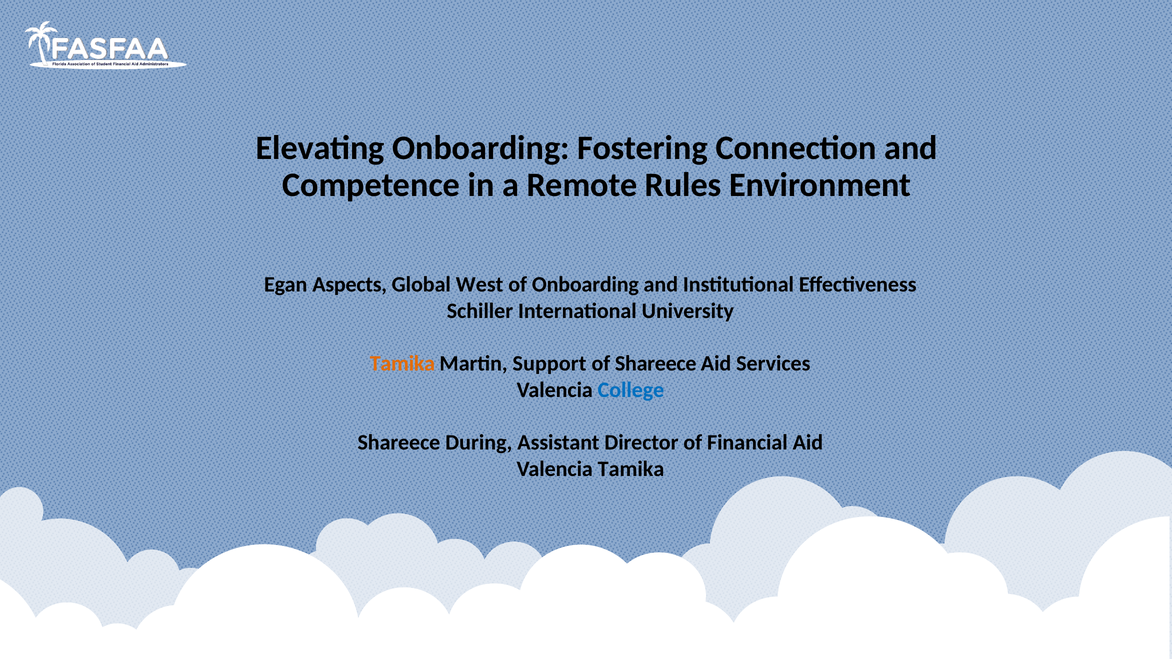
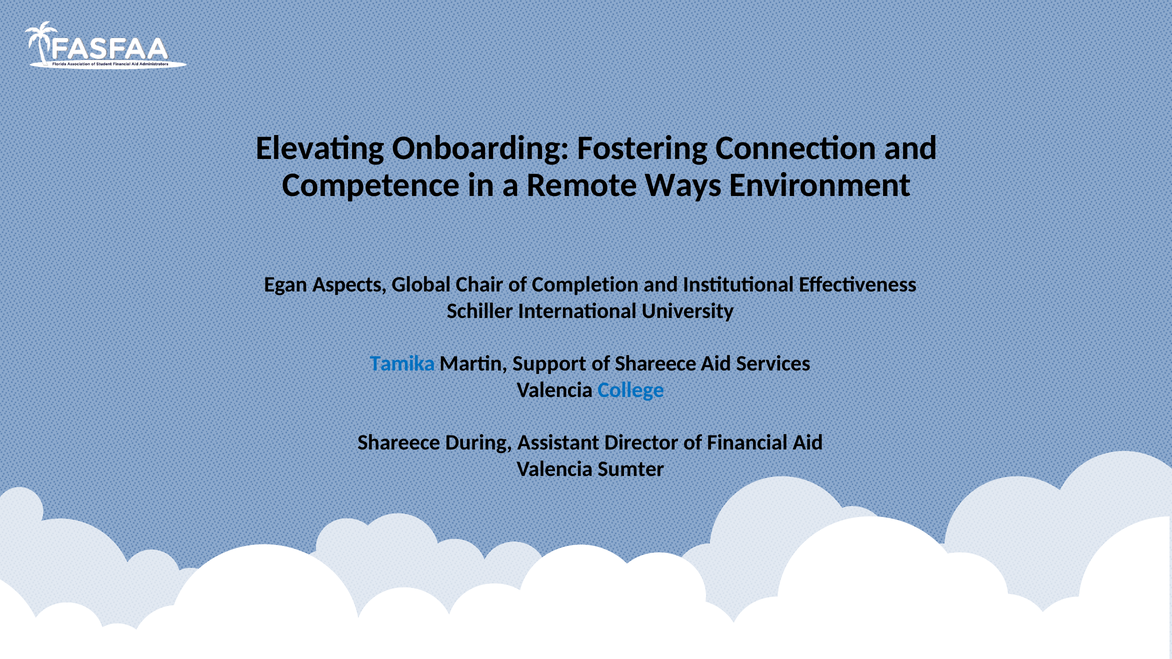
Rules: Rules -> Ways (683, 185)
West: West -> Chair (480, 285)
of Onboarding: Onboarding -> Completion (585, 285)
Tamika colour: orange -> blue (402, 364)
Valencia Tamika: Tamika -> Sumter (631, 469)
